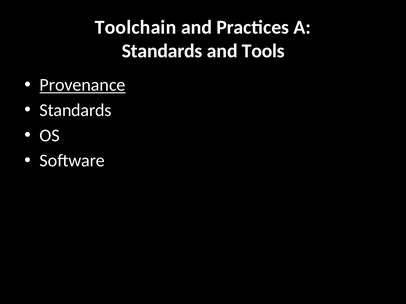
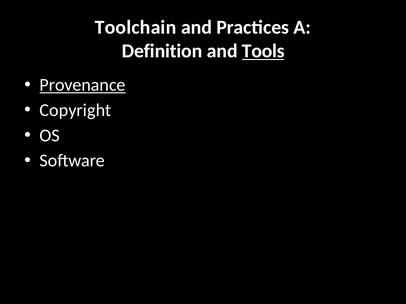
Standards: Standards -> Definition (162, 51)
Tools underline: none -> present (263, 51)
Standards: Standards -> Copyright (75, 110)
